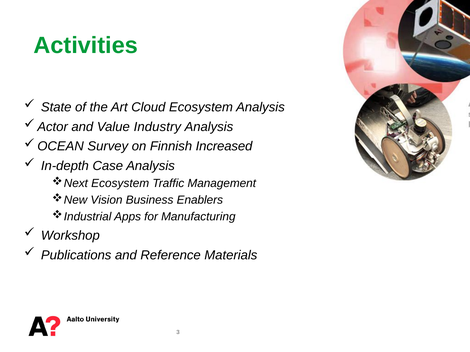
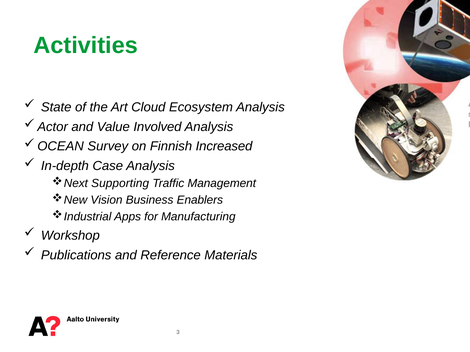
Industry: Industry -> Involved (157, 127)
Ecosystem: Ecosystem -> Supporting (120, 183)
